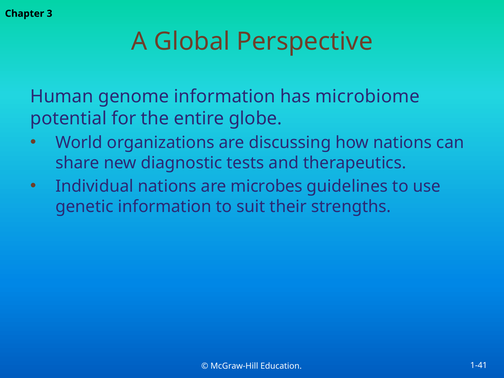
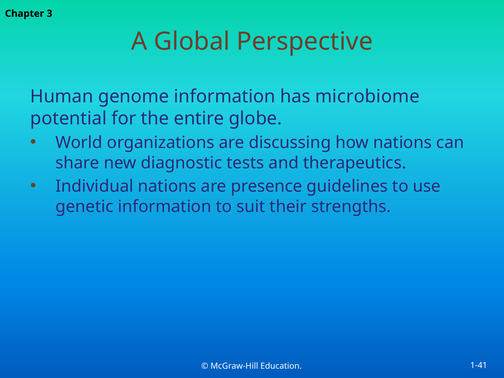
microbes: microbes -> presence (267, 186)
